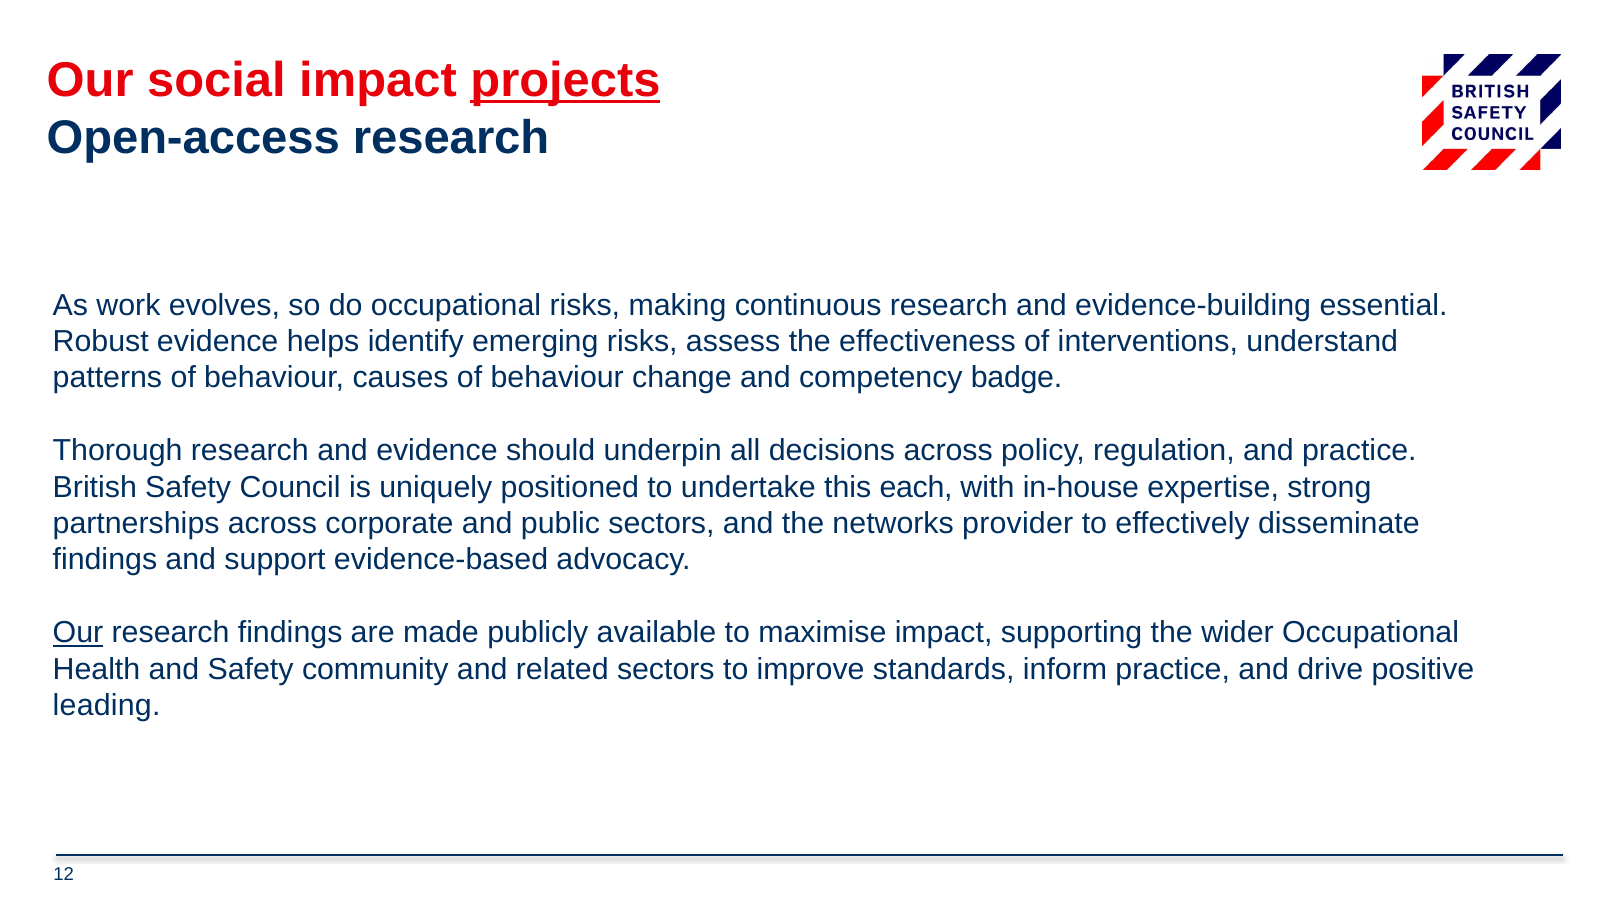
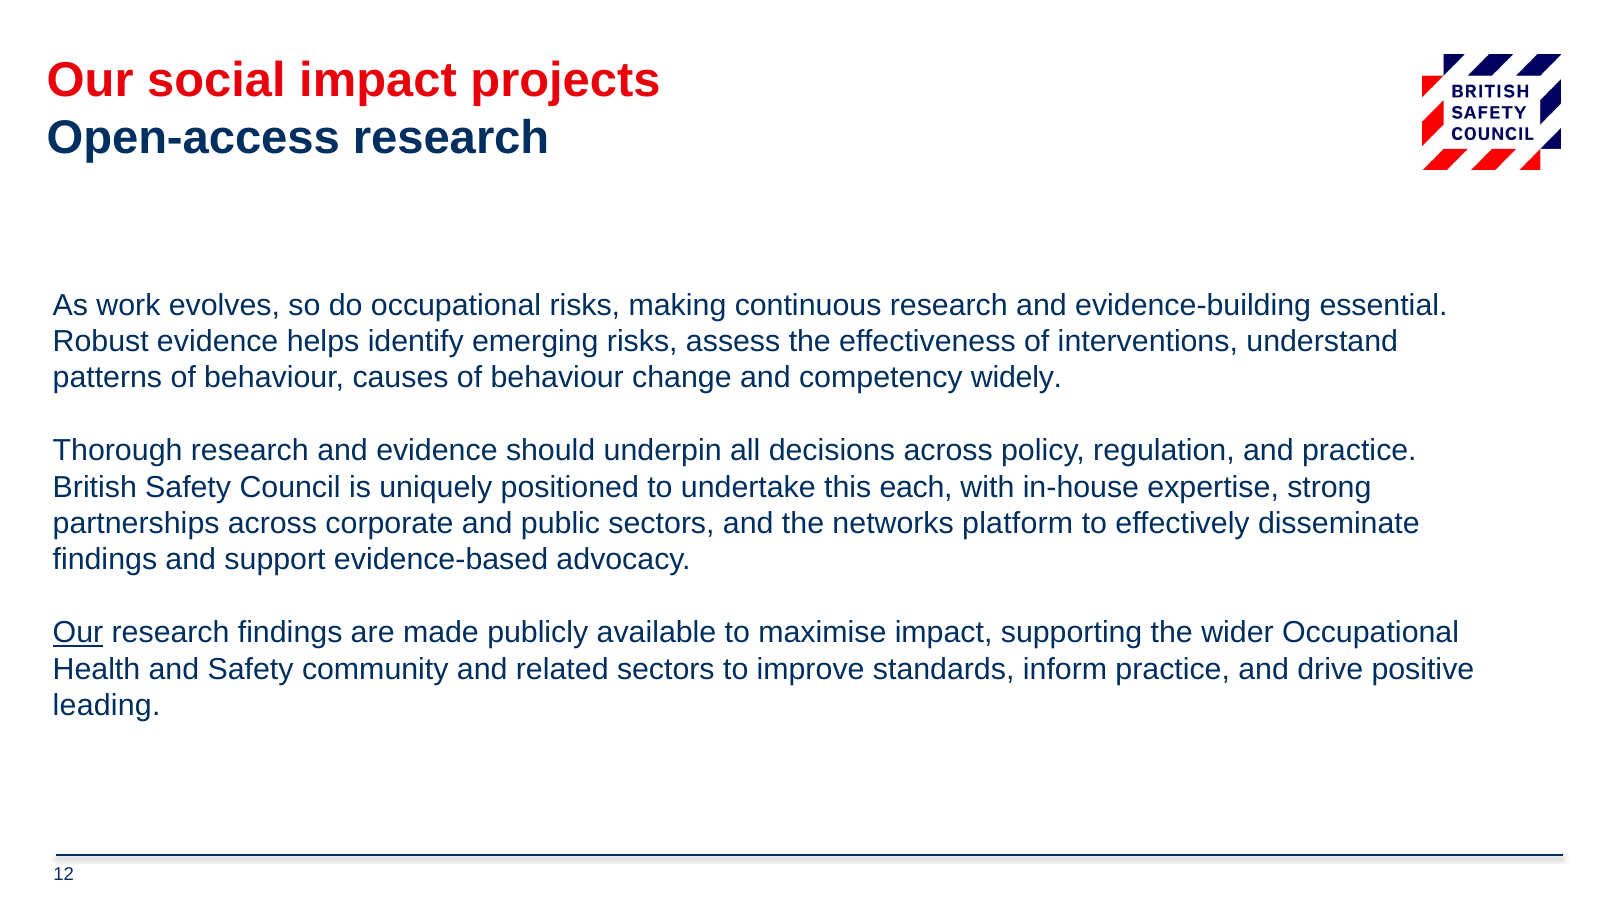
projects underline: present -> none (565, 80)
badge: badge -> widely (1016, 378)
provider: provider -> platform (1018, 523)
